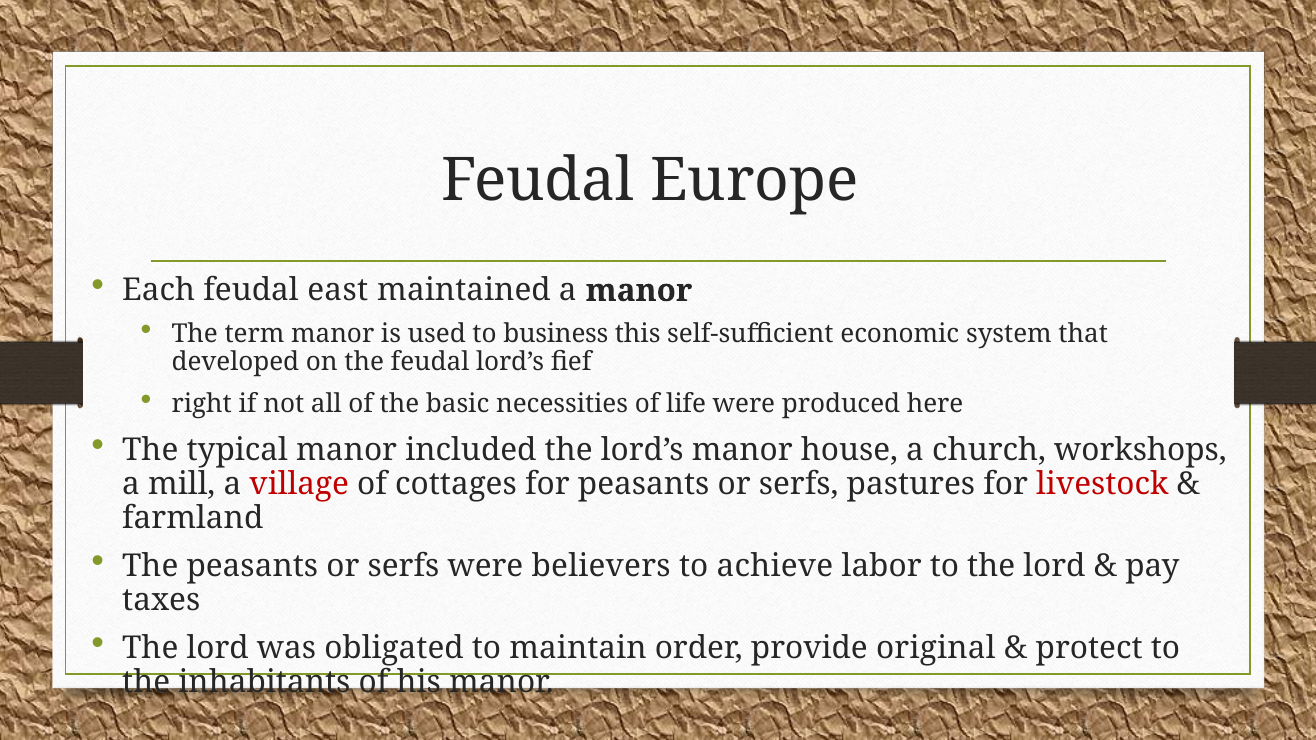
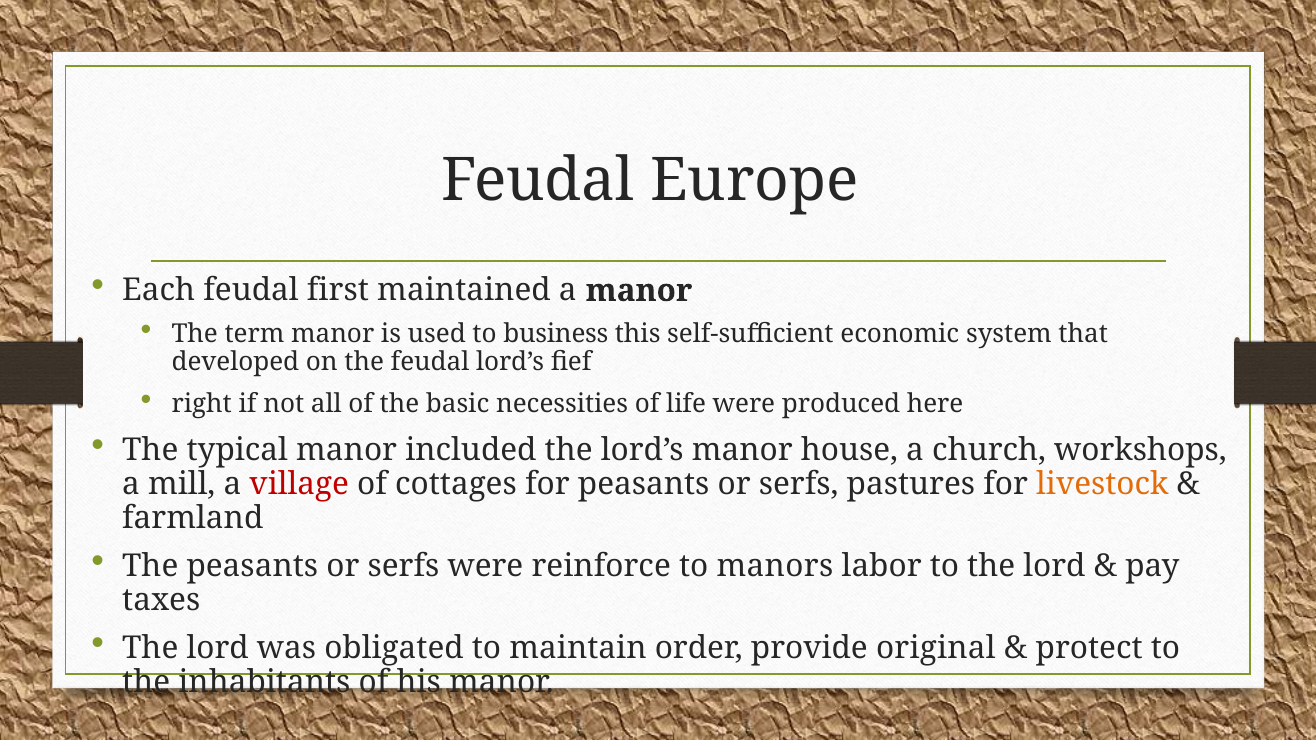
east: east -> first (338, 291)
livestock colour: red -> orange (1102, 484)
believers: believers -> reinforce (601, 566)
achieve: achieve -> manors (775, 566)
